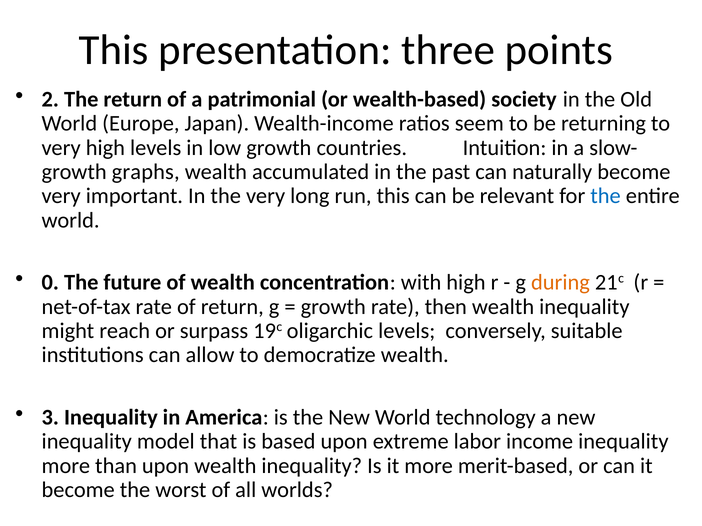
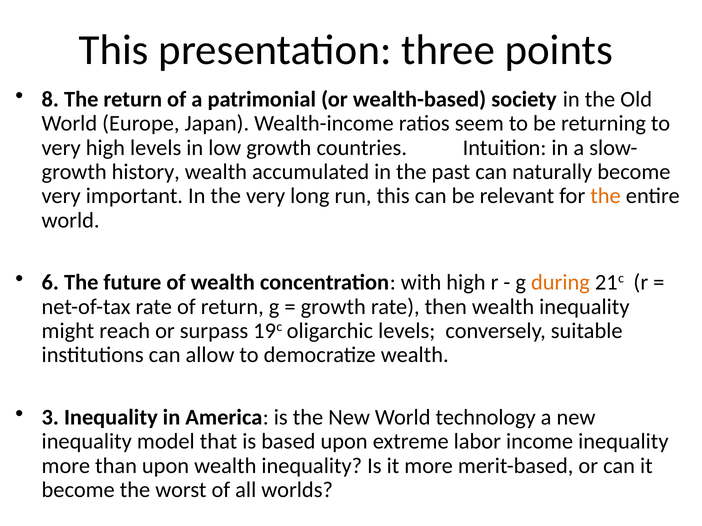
2: 2 -> 8 (50, 99)
graphs: graphs -> history (146, 172)
the colour: blue -> orange (606, 196)
0: 0 -> 6 (50, 283)
